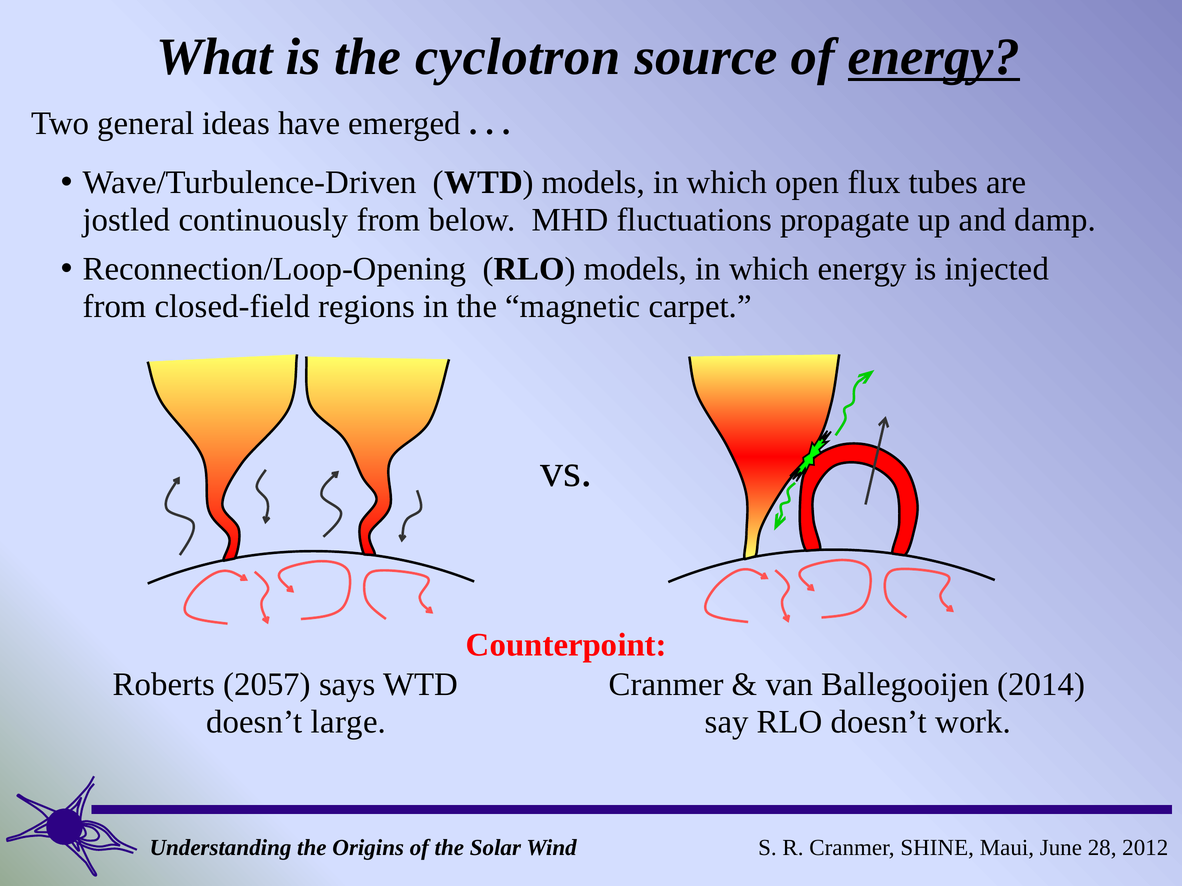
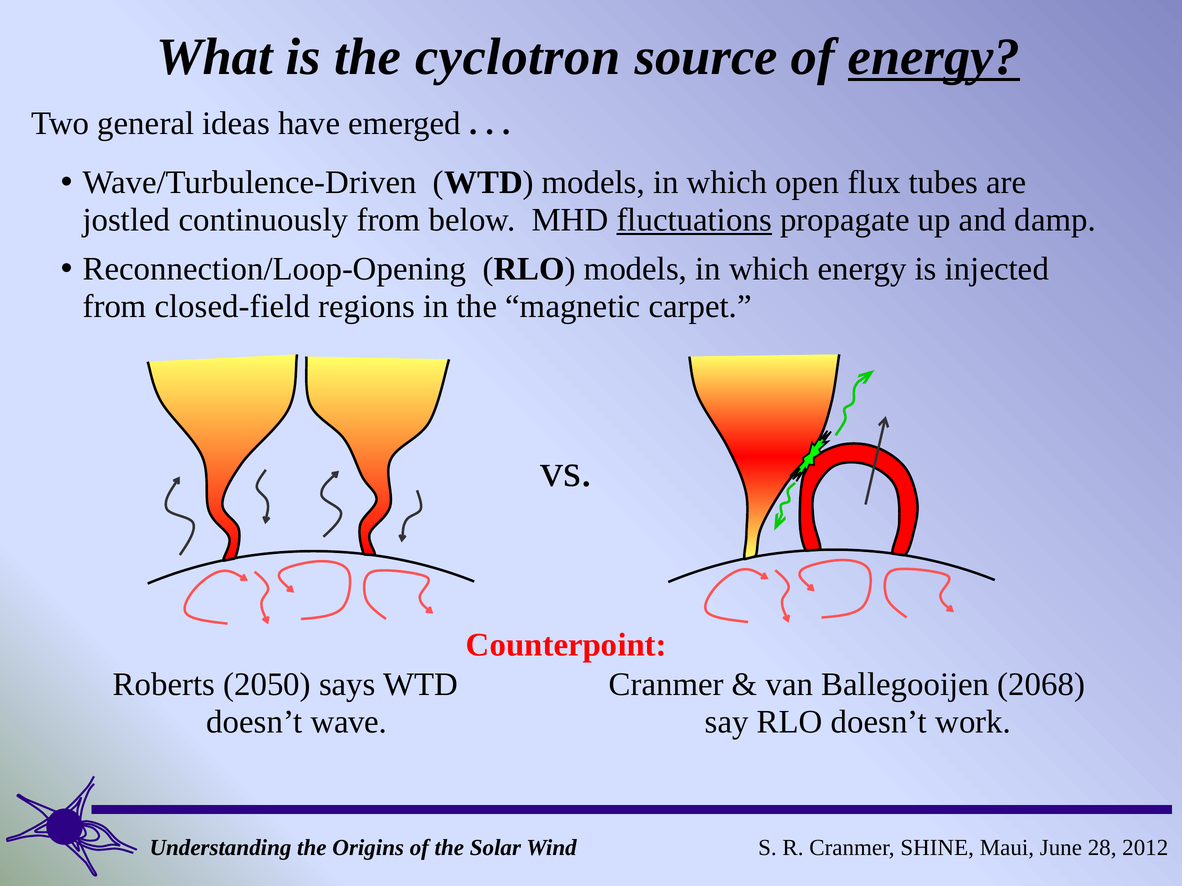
fluctuations underline: none -> present (694, 220)
2057: 2057 -> 2050 (267, 685)
2014: 2014 -> 2068 (1041, 685)
large: large -> wave (349, 722)
